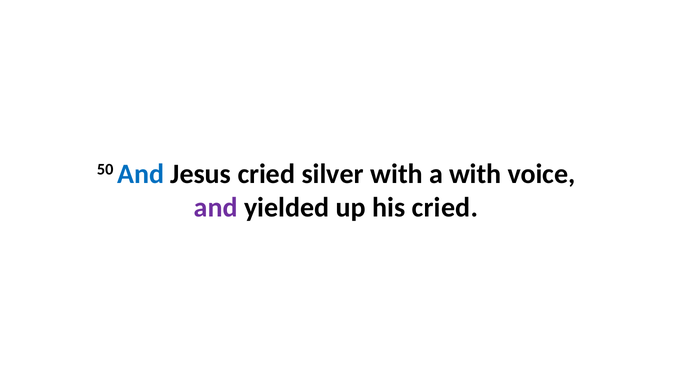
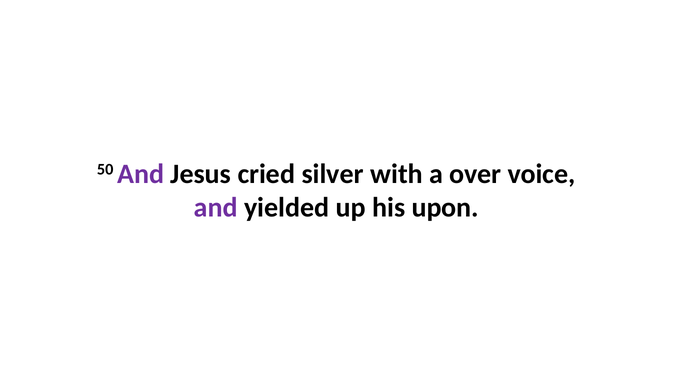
And colour: blue -> purple (141, 174)
a with: with -> over (475, 174)
his cried: cried -> upon (445, 208)
